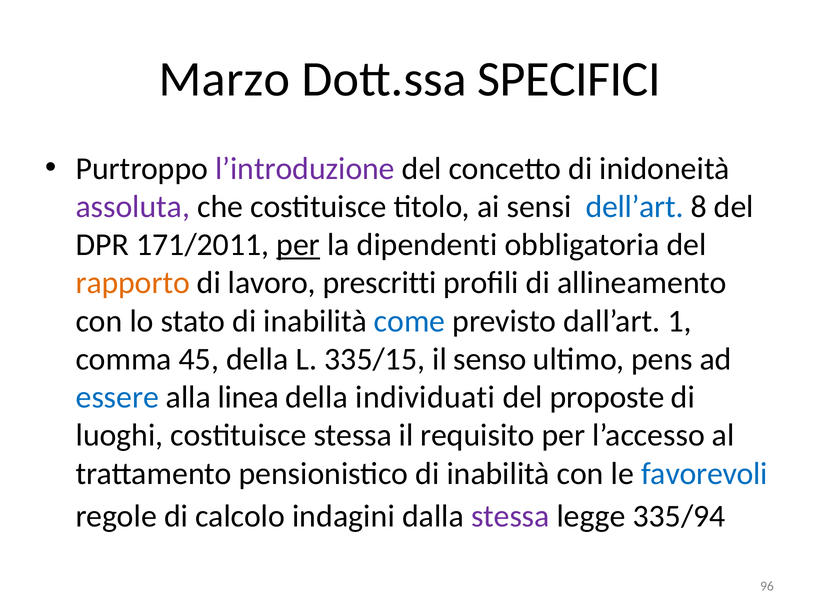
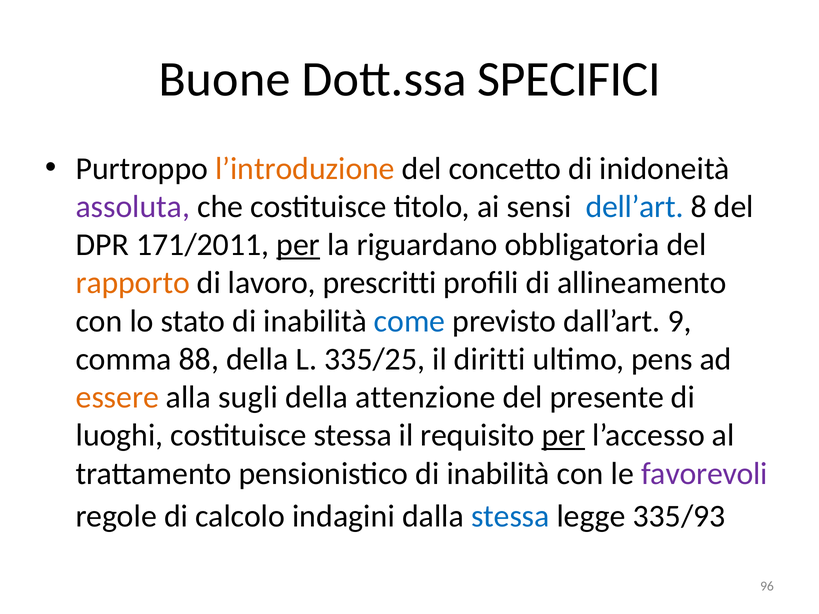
Marzo: Marzo -> Buone (225, 79)
l’introduzione colour: purple -> orange (305, 169)
dipendenti: dipendenti -> riguardano (427, 245)
1: 1 -> 9 (680, 321)
45: 45 -> 88 (199, 359)
335/15: 335/15 -> 335/25 (375, 359)
senso: senso -> diritti (490, 359)
essere colour: blue -> orange (117, 398)
linea: linea -> sugli (248, 398)
individuati: individuati -> attenzione (425, 398)
proposte: proposte -> presente (607, 398)
per underline: none -> present (563, 436)
favorevoli colour: blue -> purple (704, 474)
stessa colour: purple -> blue (510, 517)
335/94: 335/94 -> 335/93 (679, 517)
